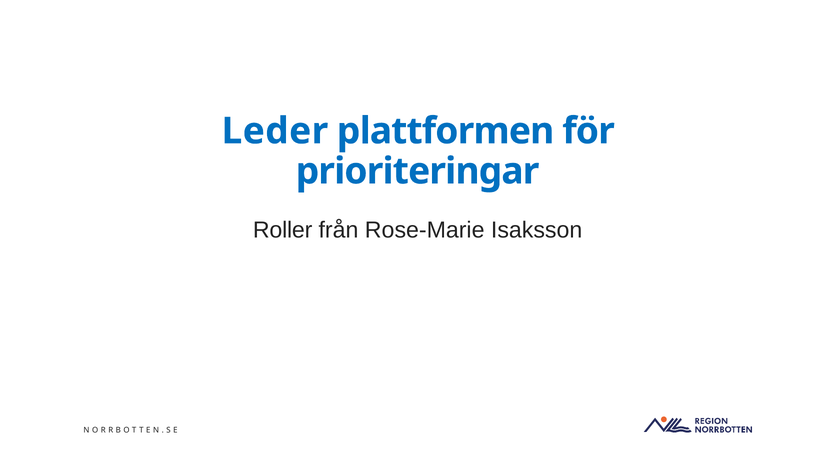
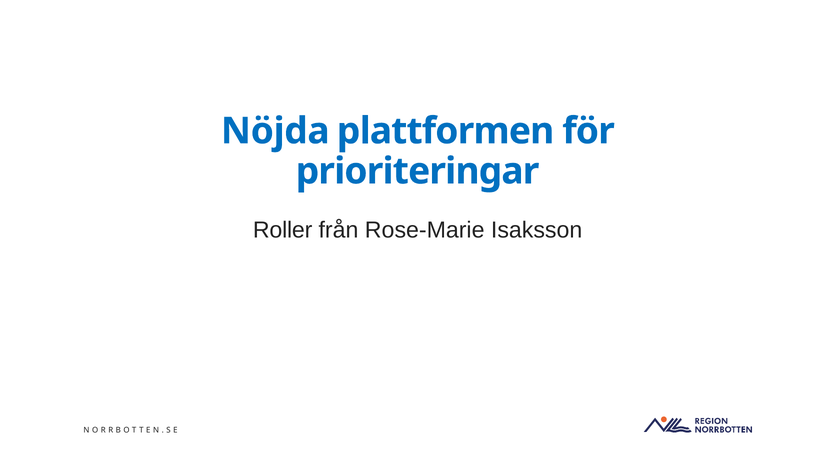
Leder: Leder -> Nöjda (275, 131)
